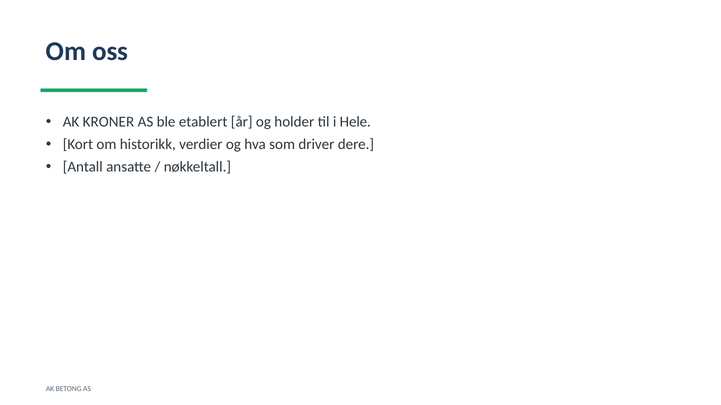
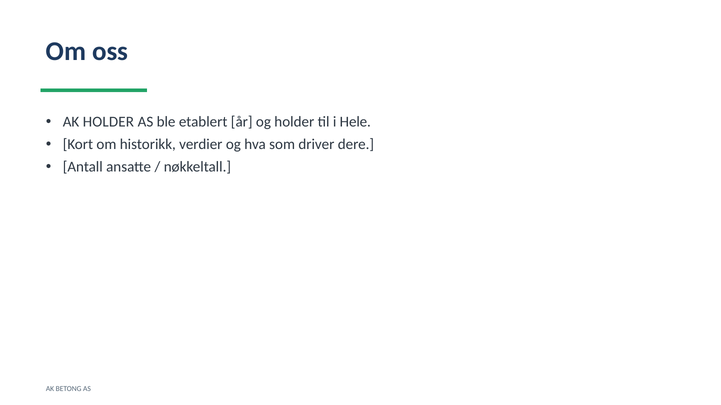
AK KRONER: KRONER -> HOLDER (108, 122)
